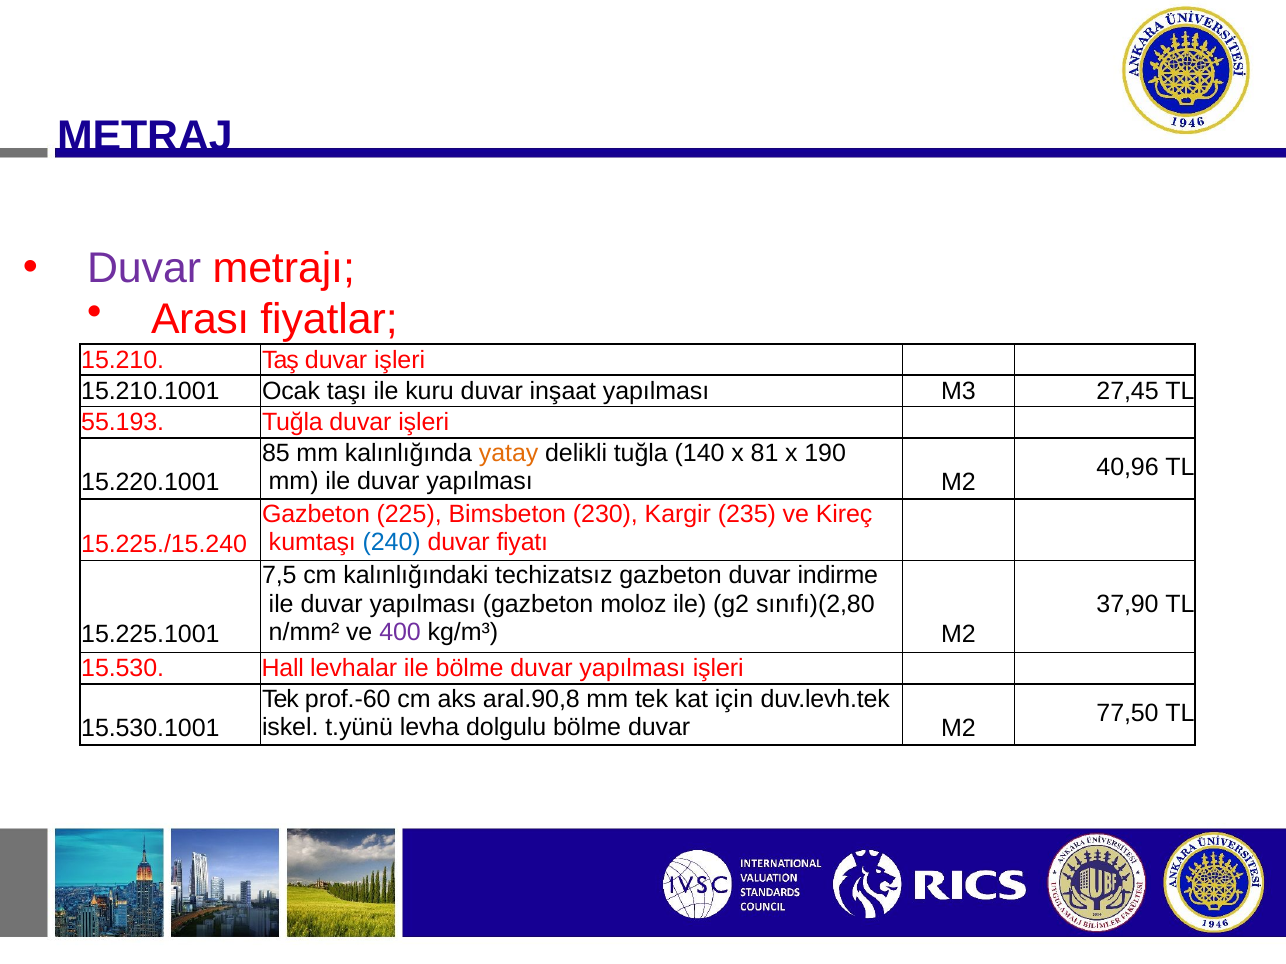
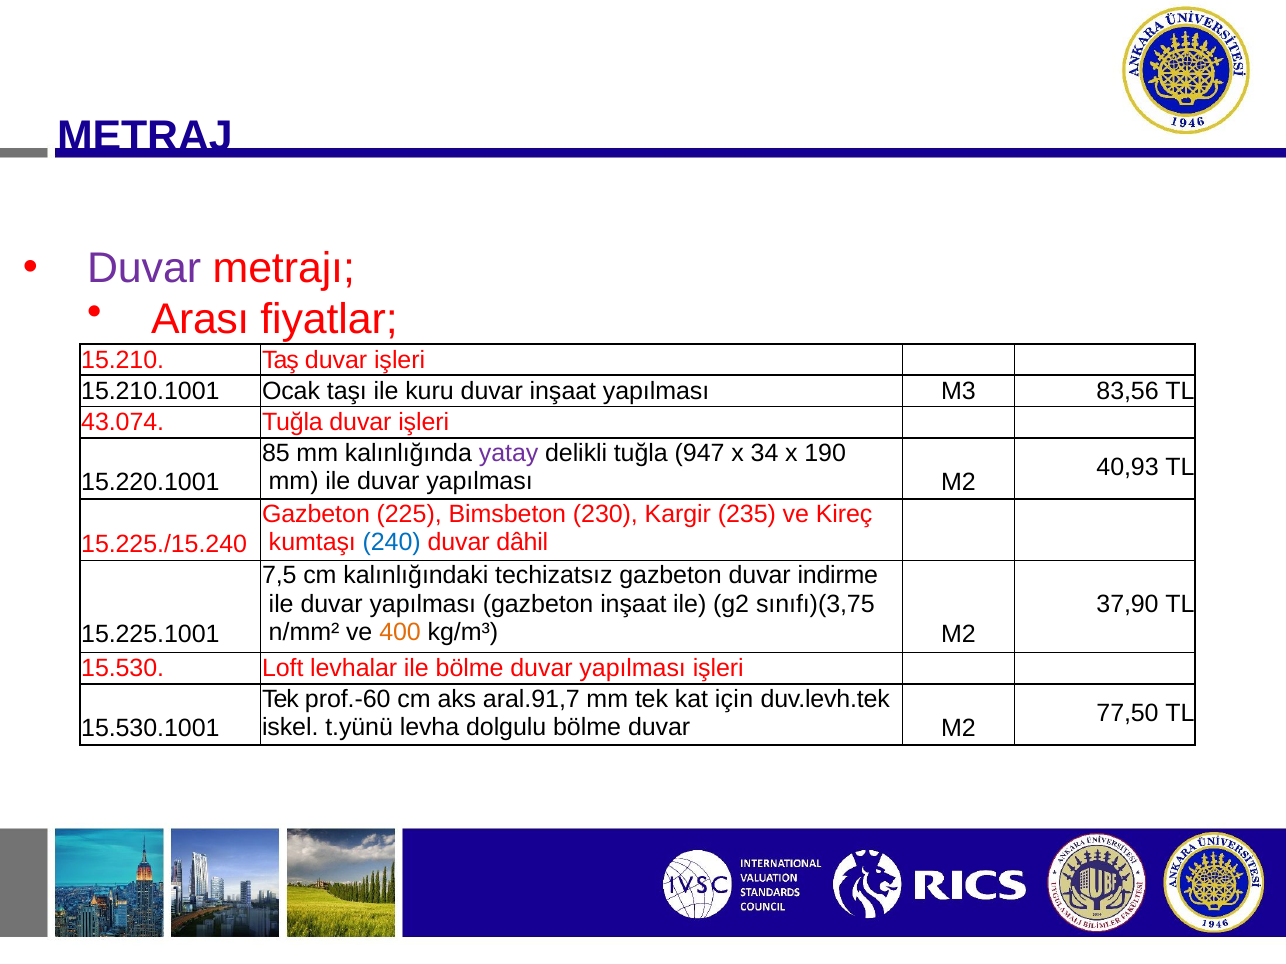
27,45: 27,45 -> 83,56 (1128, 391)
55.193: 55.193 -> 43.074 (123, 423)
yatay colour: orange -> purple (509, 453)
140: 140 -> 947 (700, 453)
81: 81 -> 34 (765, 453)
40,96: 40,96 -> 40,93 (1128, 468)
fiyatı: fiyatı -> dâhil (522, 543)
gazbeton moloz: moloz -> inşaat (633, 604)
sınıfı)(2,80: sınıfı)(2,80 -> sınıfı)(3,75 (815, 604)
400 colour: purple -> orange (400, 632)
Hall: Hall -> Loft (283, 669)
aral.90,8: aral.90,8 -> aral.91,7 (531, 700)
